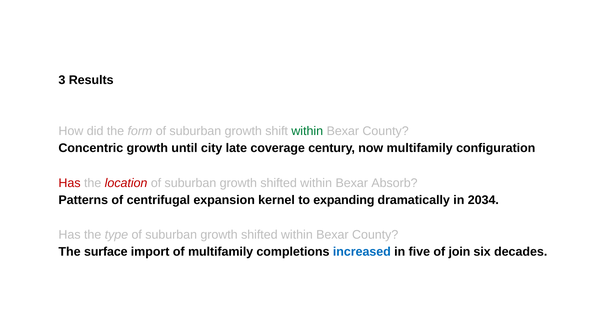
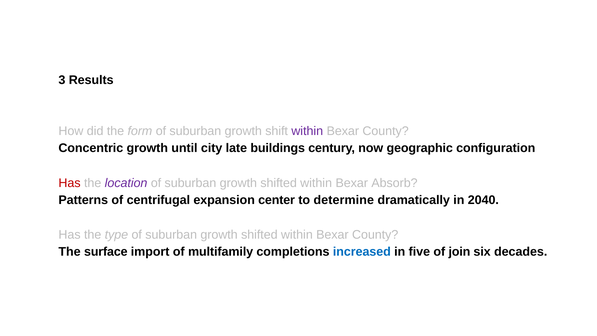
within colour: green -> purple (307, 131)
coverage: coverage -> buildings (278, 148)
now multifamily: multifamily -> geographic (420, 148)
location colour: red -> purple (126, 183)
kernel: kernel -> center (277, 200)
expanding: expanding -> determine (344, 200)
2034: 2034 -> 2040 (483, 200)
